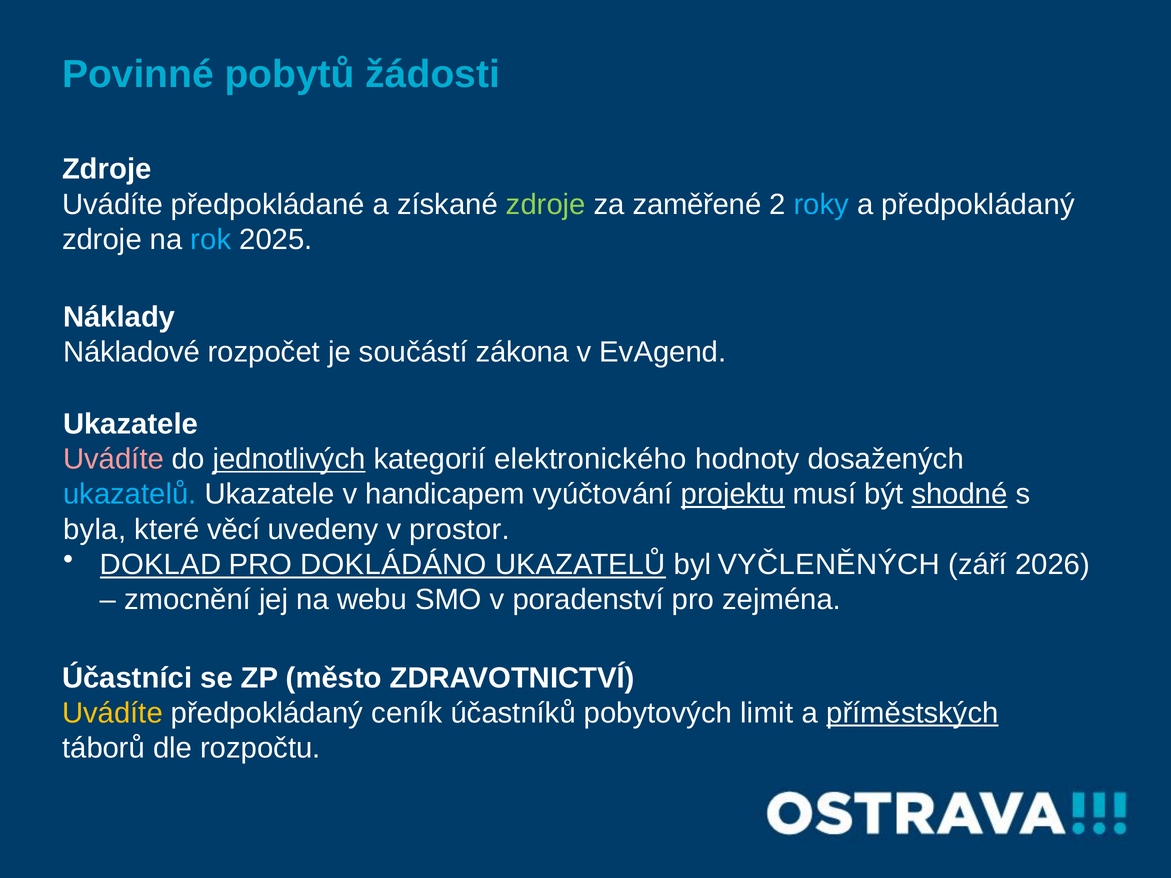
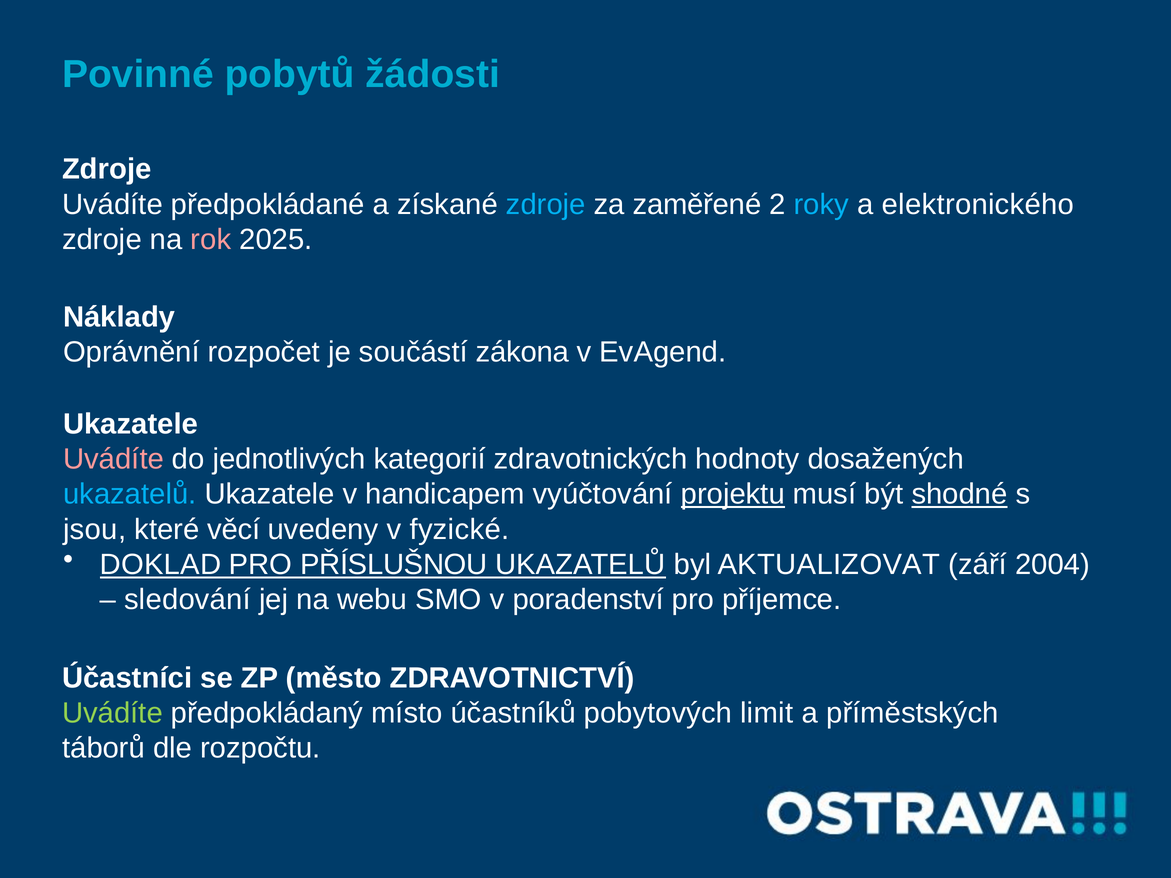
zdroje colour: light green -> light blue (546, 204)
a předpokládaný: předpokládaný -> elektronického (978, 204)
rok colour: light blue -> pink (211, 240)
Nákladové: Nákladové -> Oprávnění (131, 352)
jednotlivých underline: present -> none (289, 459)
elektronického: elektronického -> zdravotnických (591, 459)
byla: byla -> jsou (95, 530)
prostor: prostor -> fyzické (459, 530)
DOKLÁDÁNO: DOKLÁDÁNO -> PŘÍSLUŠNOU (394, 565)
VYČLENĚNÝCH: VYČLENĚNÝCH -> AKTUALIZOVAT (829, 565)
2026: 2026 -> 2004 (1052, 565)
zmocnění: zmocnění -> sledování (187, 600)
zejména: zejména -> příjemce (782, 600)
Uvádíte colour: yellow -> light green (113, 713)
ceník: ceník -> místo (407, 713)
příměstských underline: present -> none (912, 713)
